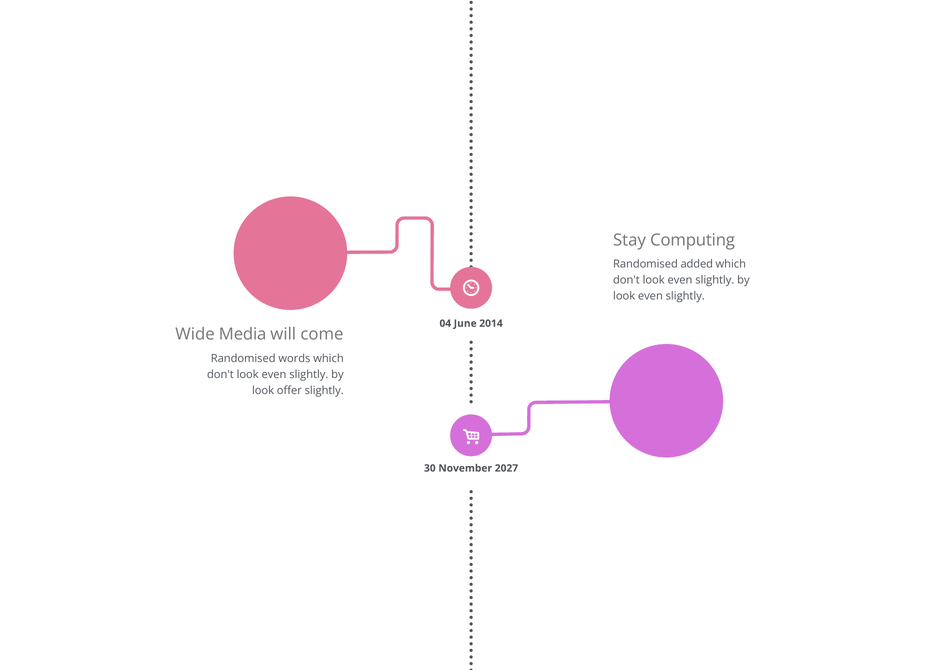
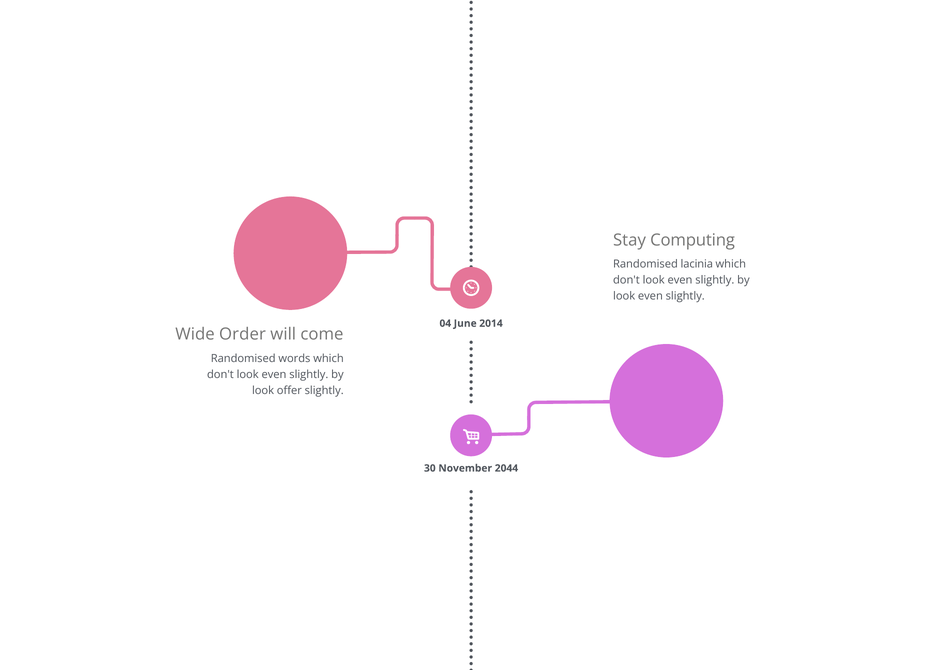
added: added -> lacinia (697, 264)
Media: Media -> Order (242, 335)
2027: 2027 -> 2044 (506, 469)
